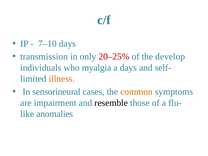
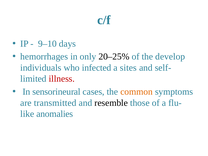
7–10: 7–10 -> 9–10 (47, 44)
transmission: transmission -> hemorrhages (44, 57)
20–25% colour: red -> black (114, 57)
myalgia: myalgia -> infected (97, 68)
a days: days -> sites (128, 68)
illness colour: orange -> red (62, 79)
impairment: impairment -> transmitted (55, 103)
